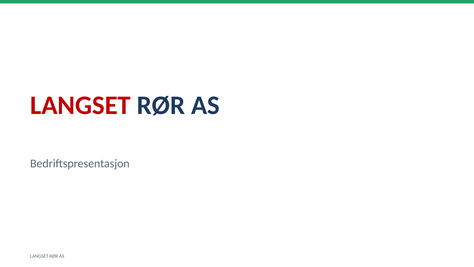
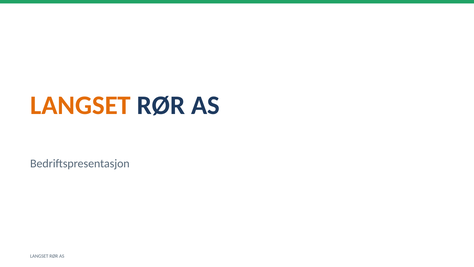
LANGSET colour: red -> orange (81, 105)
